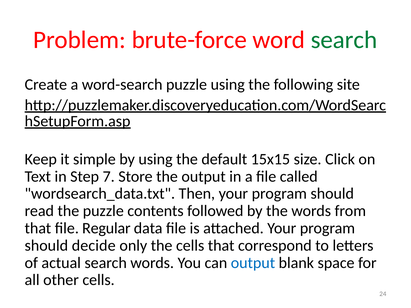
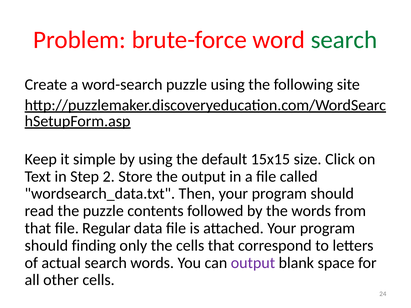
7: 7 -> 2 (109, 177)
decide: decide -> finding (94, 246)
output colour: blue -> purple (253, 263)
